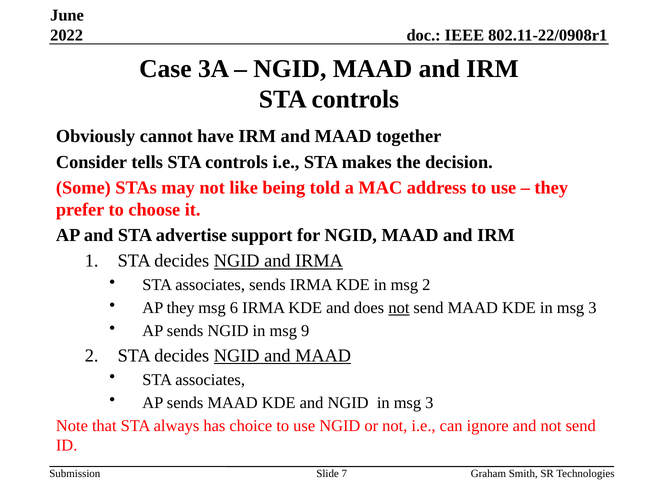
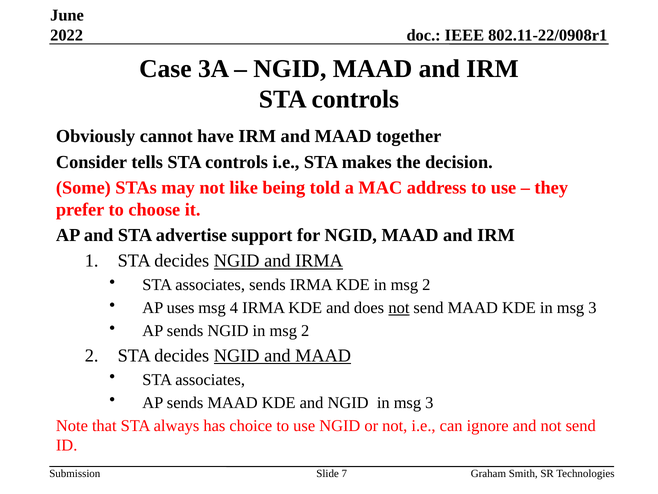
AP they: they -> uses (181, 308)
6: 6 -> 4 (234, 308)
NGID in msg 9: 9 -> 2 (305, 331)
